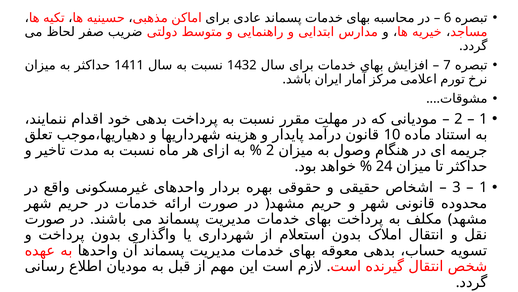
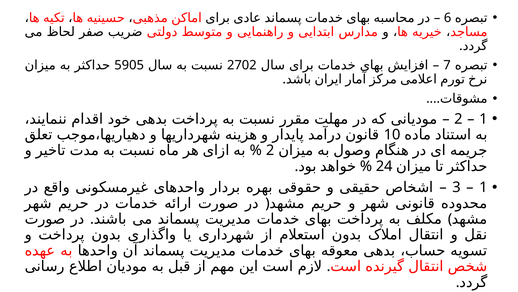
1411: 1411 -> 5905 (129, 65)
1432: 1432 -> 2702 (242, 65)
